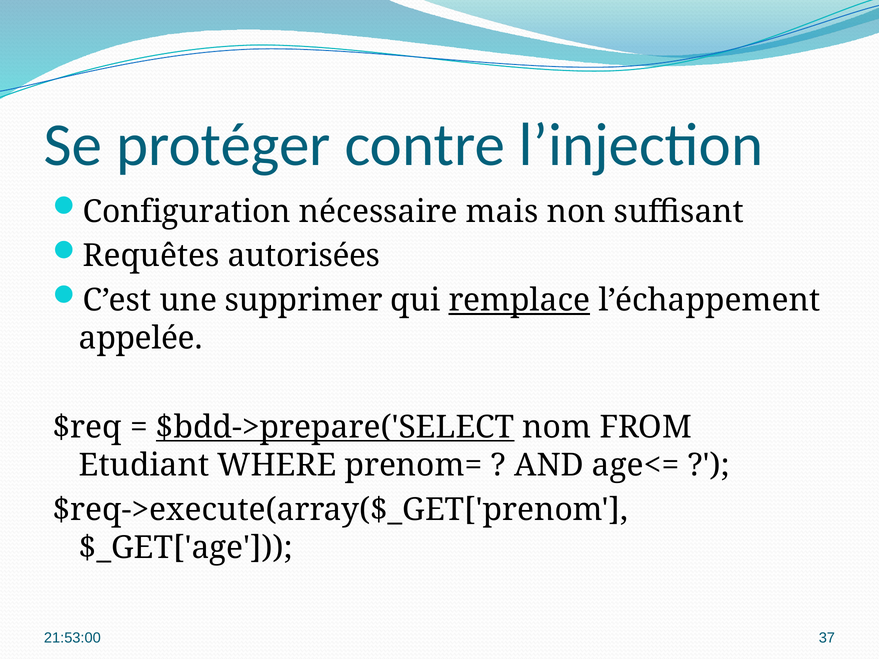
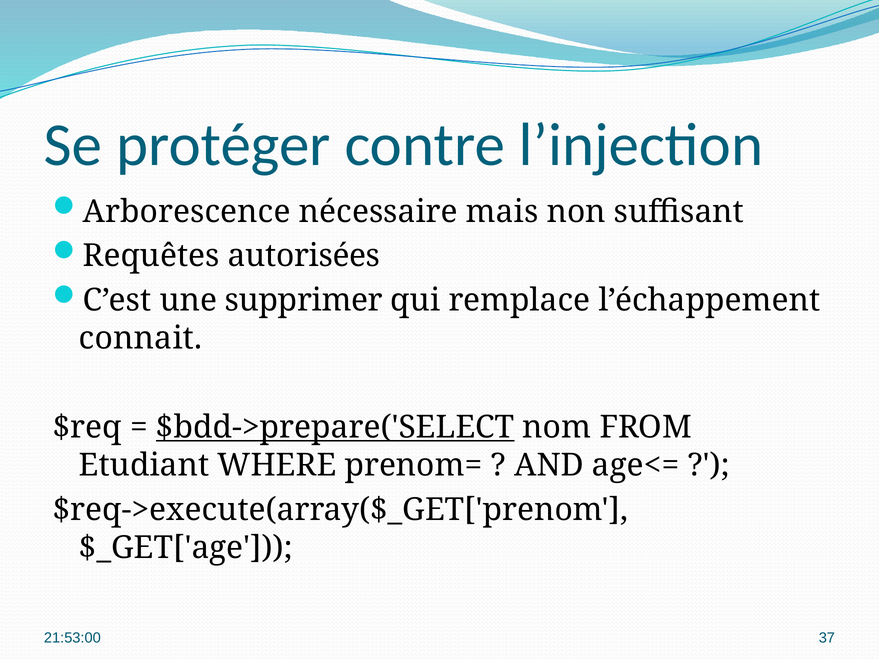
Configuration: Configuration -> Arborescence (187, 212)
remplace underline: present -> none (519, 300)
appelée: appelée -> connait (141, 338)
